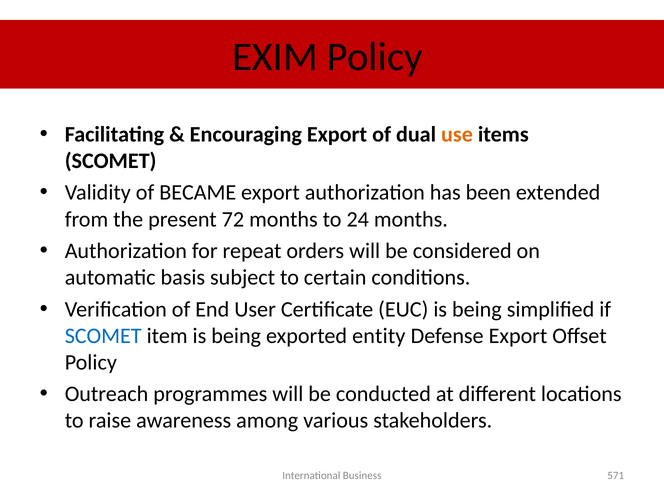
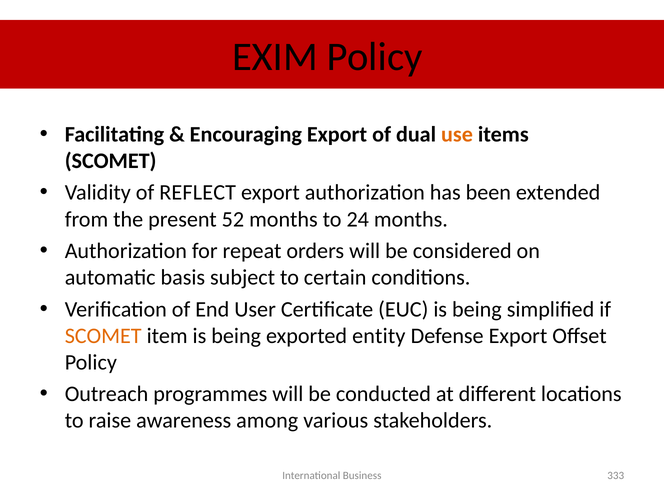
BECAME: BECAME -> REFLECT (198, 193)
72: 72 -> 52 (233, 219)
SCOMET colour: blue -> orange (103, 336)
571: 571 -> 333 (616, 475)
